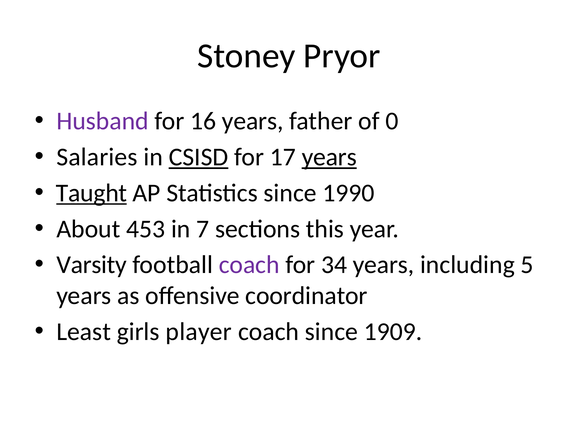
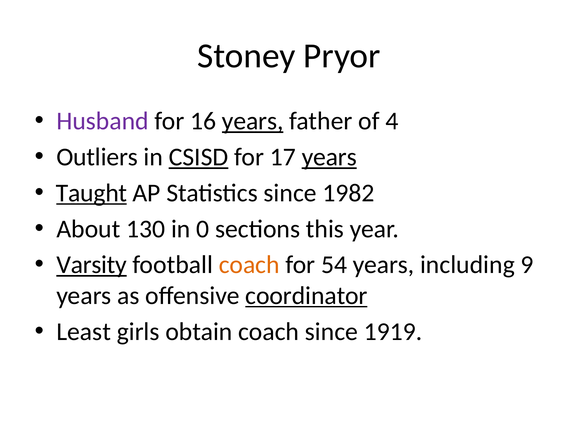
years underline: none -> present (253, 121)
0: 0 -> 4 (392, 121)
Salaries: Salaries -> Outliers (97, 157)
1990: 1990 -> 1982 (348, 193)
453: 453 -> 130 (146, 229)
7: 7 -> 0 (203, 229)
Varsity underline: none -> present (92, 265)
coach colour: purple -> orange (249, 265)
34: 34 -> 54 (334, 265)
5: 5 -> 9 (527, 265)
coordinator underline: none -> present (306, 296)
player: player -> obtain (199, 332)
1909: 1909 -> 1919 (393, 332)
